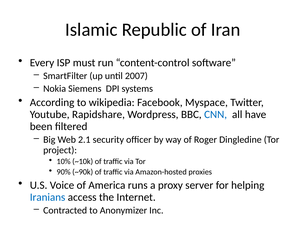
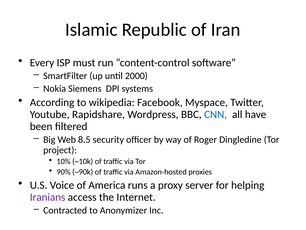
2007: 2007 -> 2000 (136, 76)
2.1: 2.1 -> 8.5 (84, 139)
Iranians colour: blue -> purple (48, 197)
